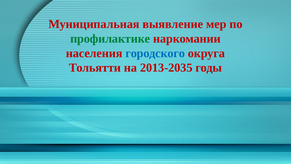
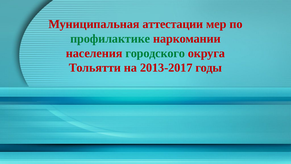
выявление: выявление -> аттестации (173, 24)
городского colour: blue -> green (155, 53)
2013-2035: 2013-2035 -> 2013-2017 (166, 68)
